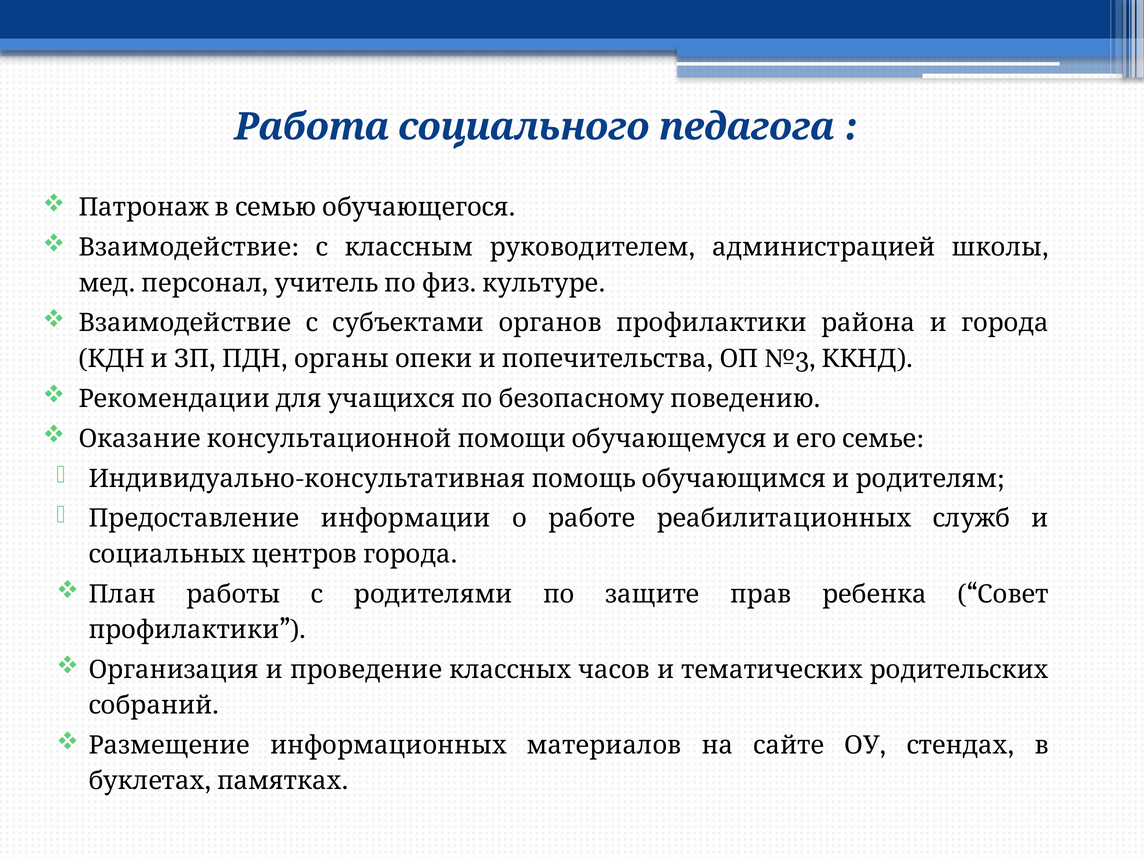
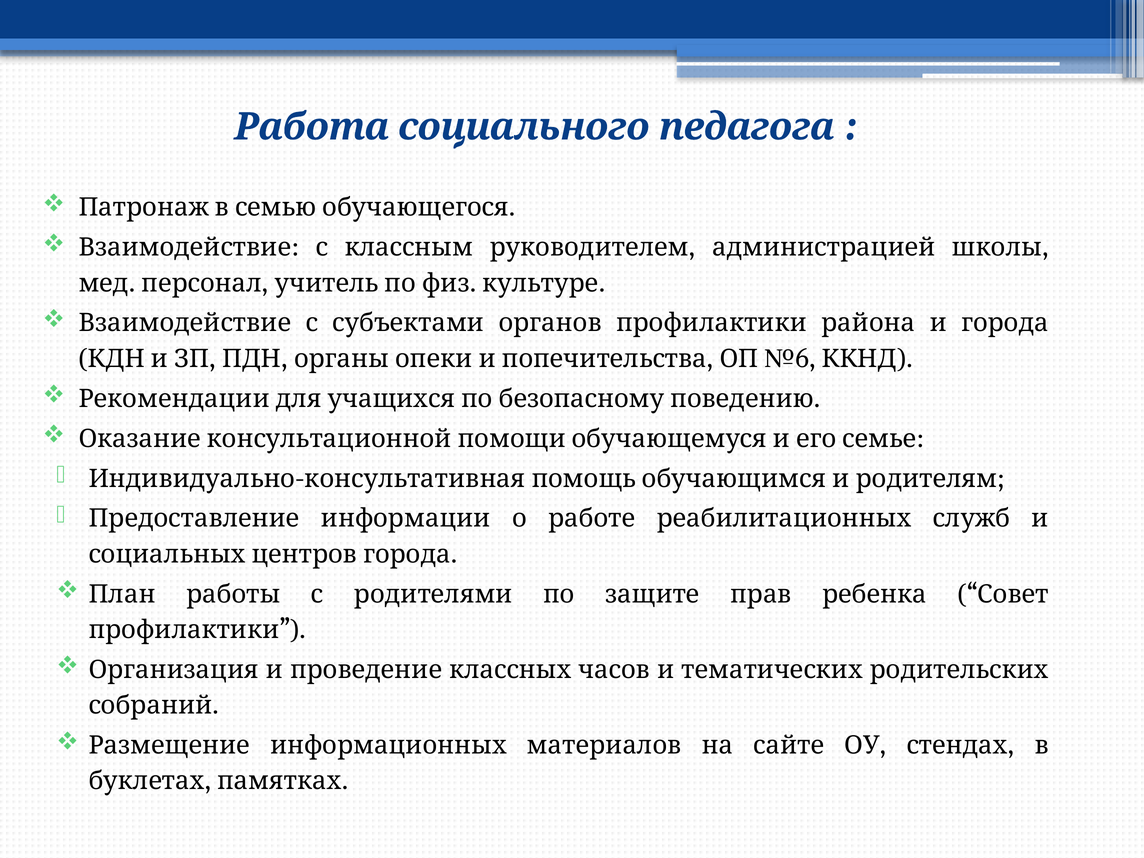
№3: №3 -> №6 (790, 359)
